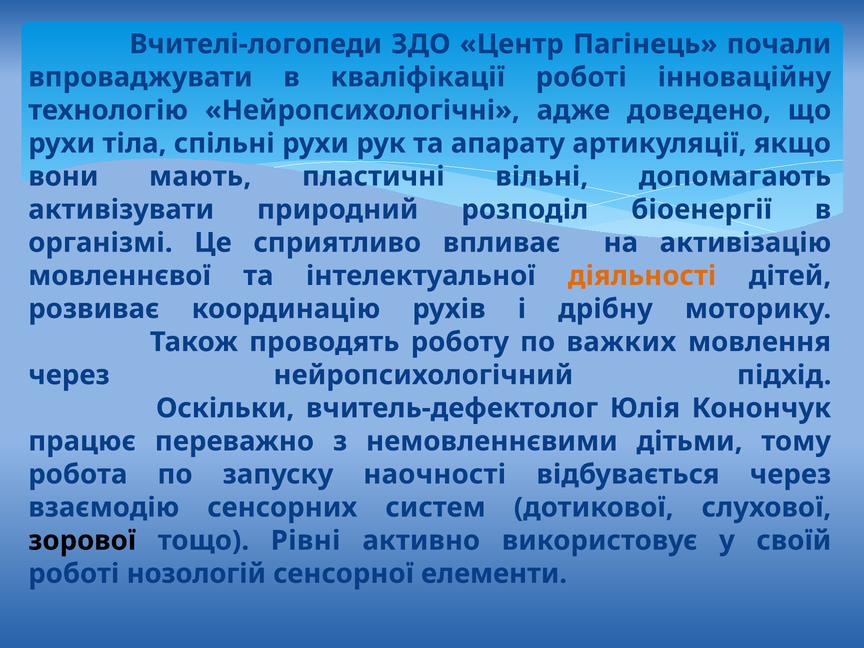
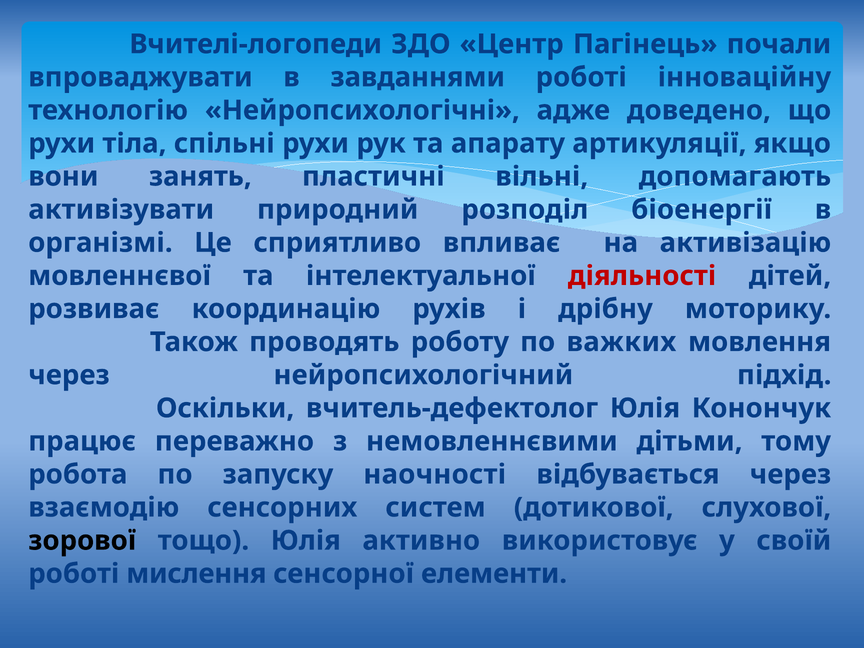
кваліфікації: кваліфікації -> завданнями (418, 77)
мають: мають -> занять (200, 177)
діяльності colour: orange -> red (642, 276)
тощо Рівні: Рівні -> Юлія (306, 541)
нозологій: нозологій -> мислення (196, 574)
